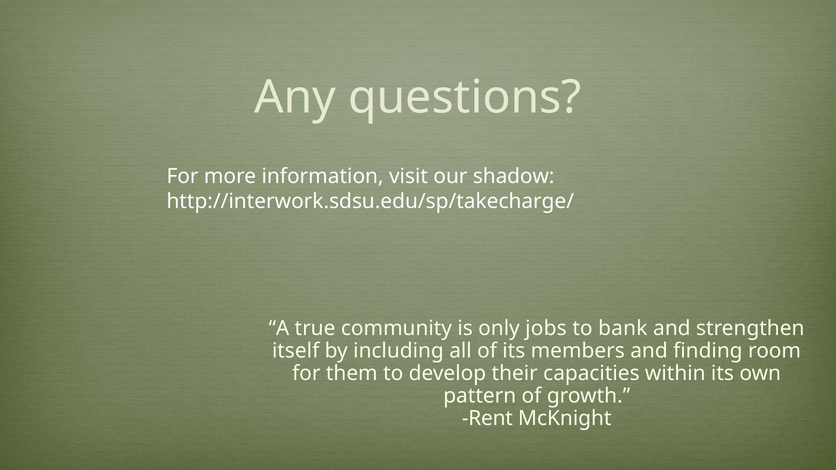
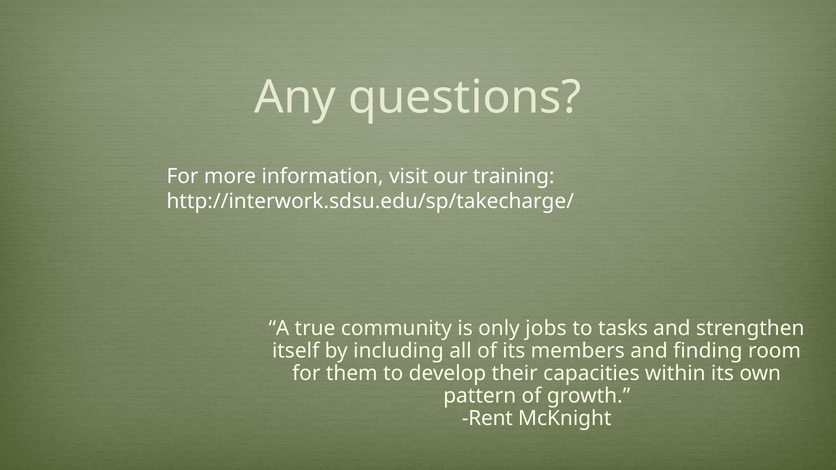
shadow: shadow -> training (514, 176)
bank: bank -> tasks (623, 328)
